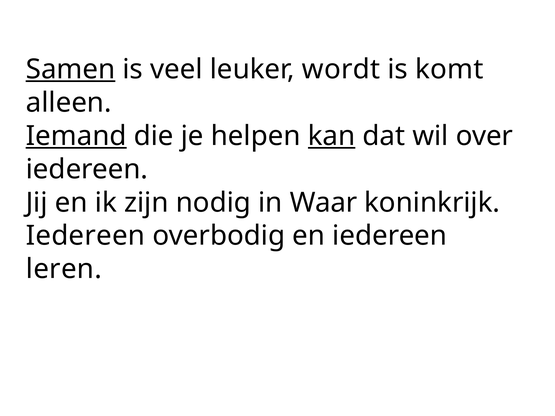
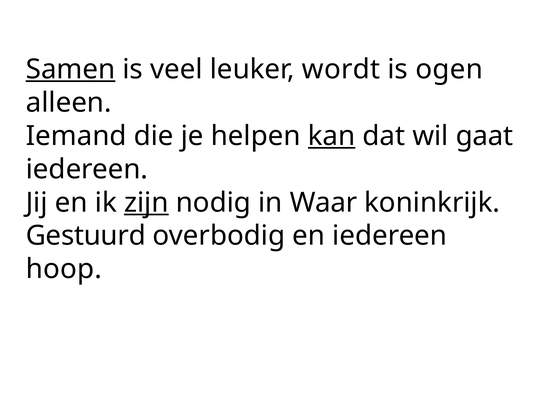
komt: komt -> ogen (449, 69)
Iemand underline: present -> none (76, 136)
over: over -> gaat (484, 136)
zijn underline: none -> present (146, 203)
Iedereen: Iedereen -> Gestuurd (86, 236)
leren: leren -> hoop (64, 269)
